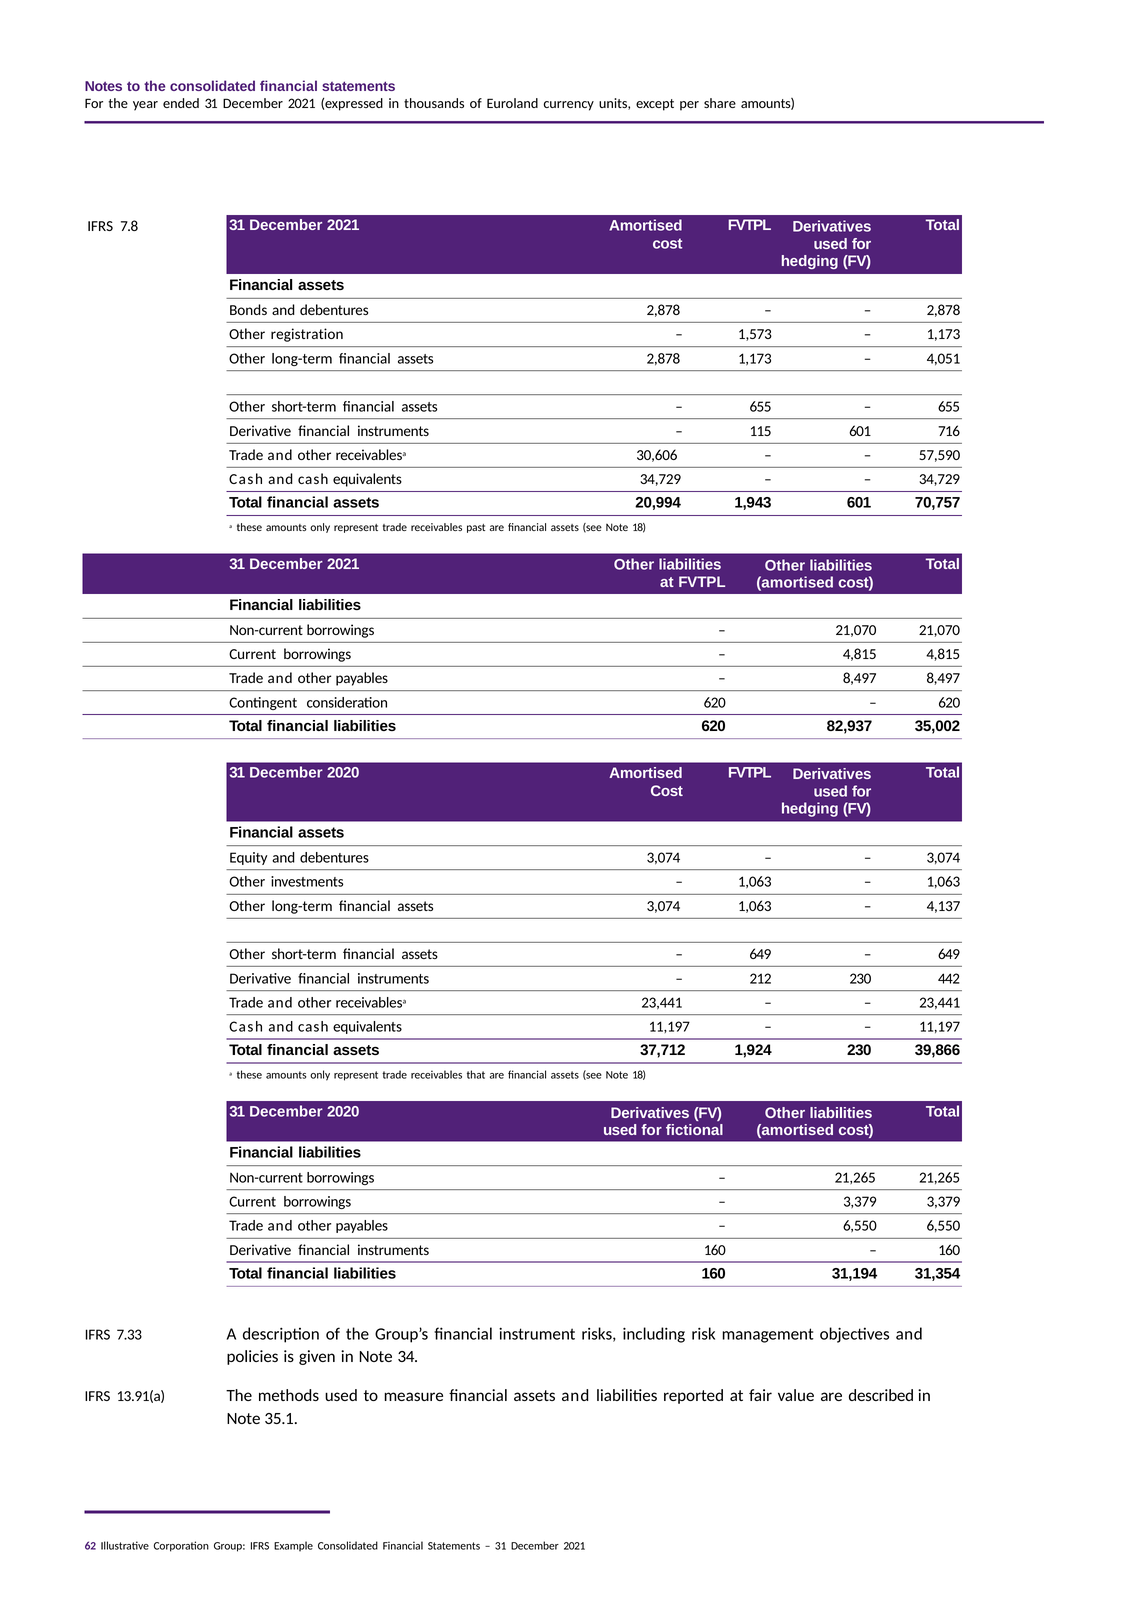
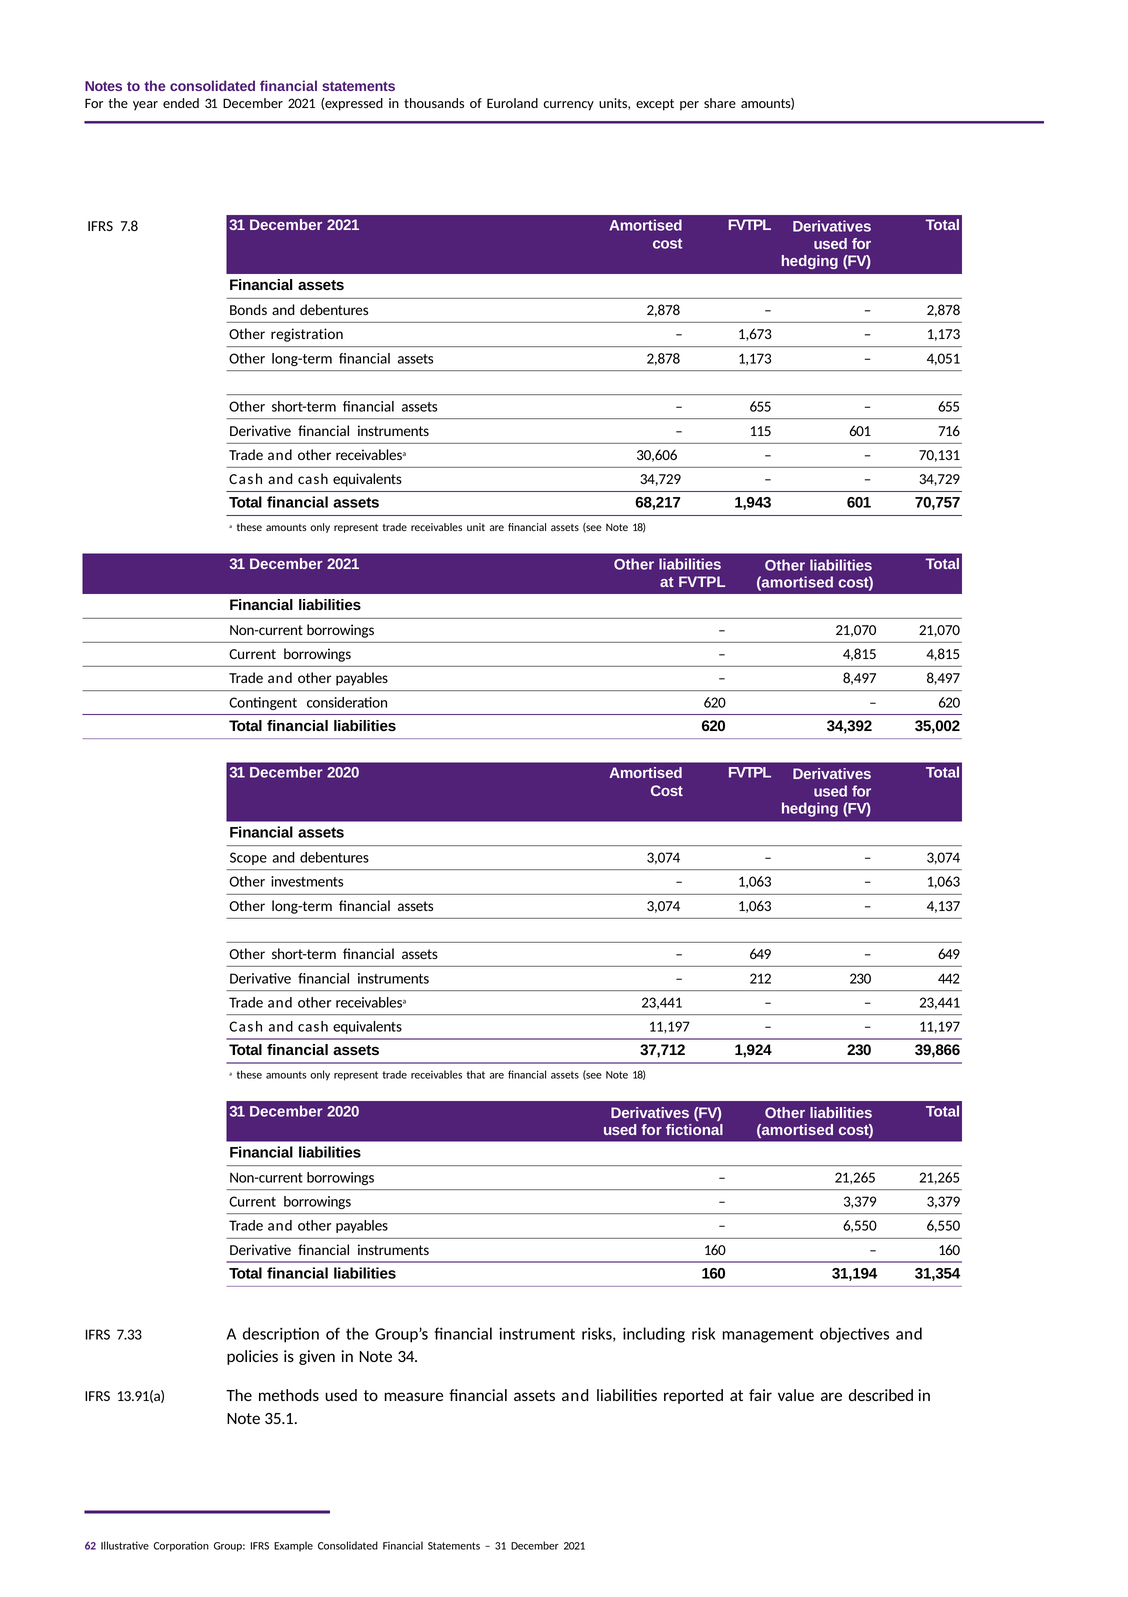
1,573: 1,573 -> 1,673 (755, 334)
57,590: 57,590 -> 70,131 (940, 455)
20,994: 20,994 -> 68,217 (658, 503)
past: past -> unit (476, 527)
82,937: 82,937 -> 34,392 (849, 726)
Equity: Equity -> Scope (248, 857)
